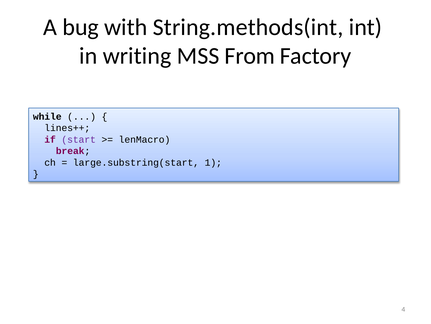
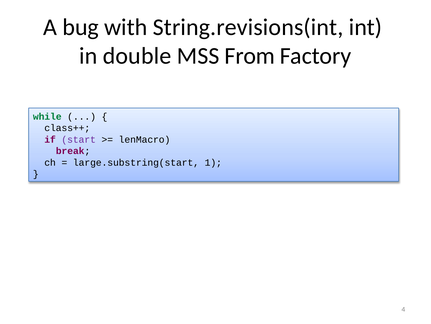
String.methods(int: String.methods(int -> String.revisions(int (248, 27)
writing: writing -> double (137, 56)
while colour: black -> green (47, 116)
lines++: lines++ -> class++ (67, 128)
